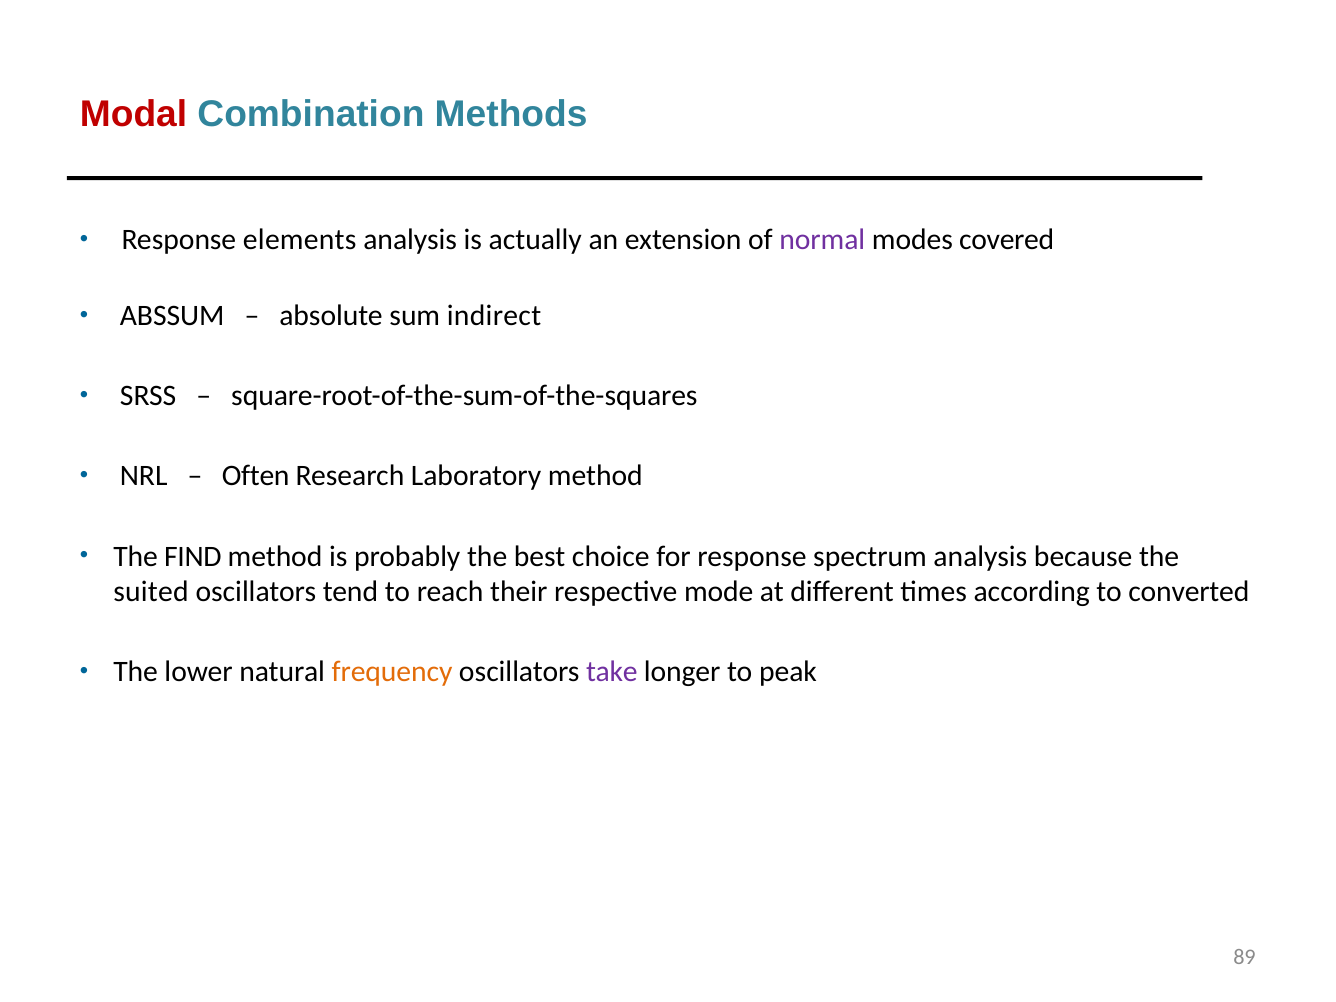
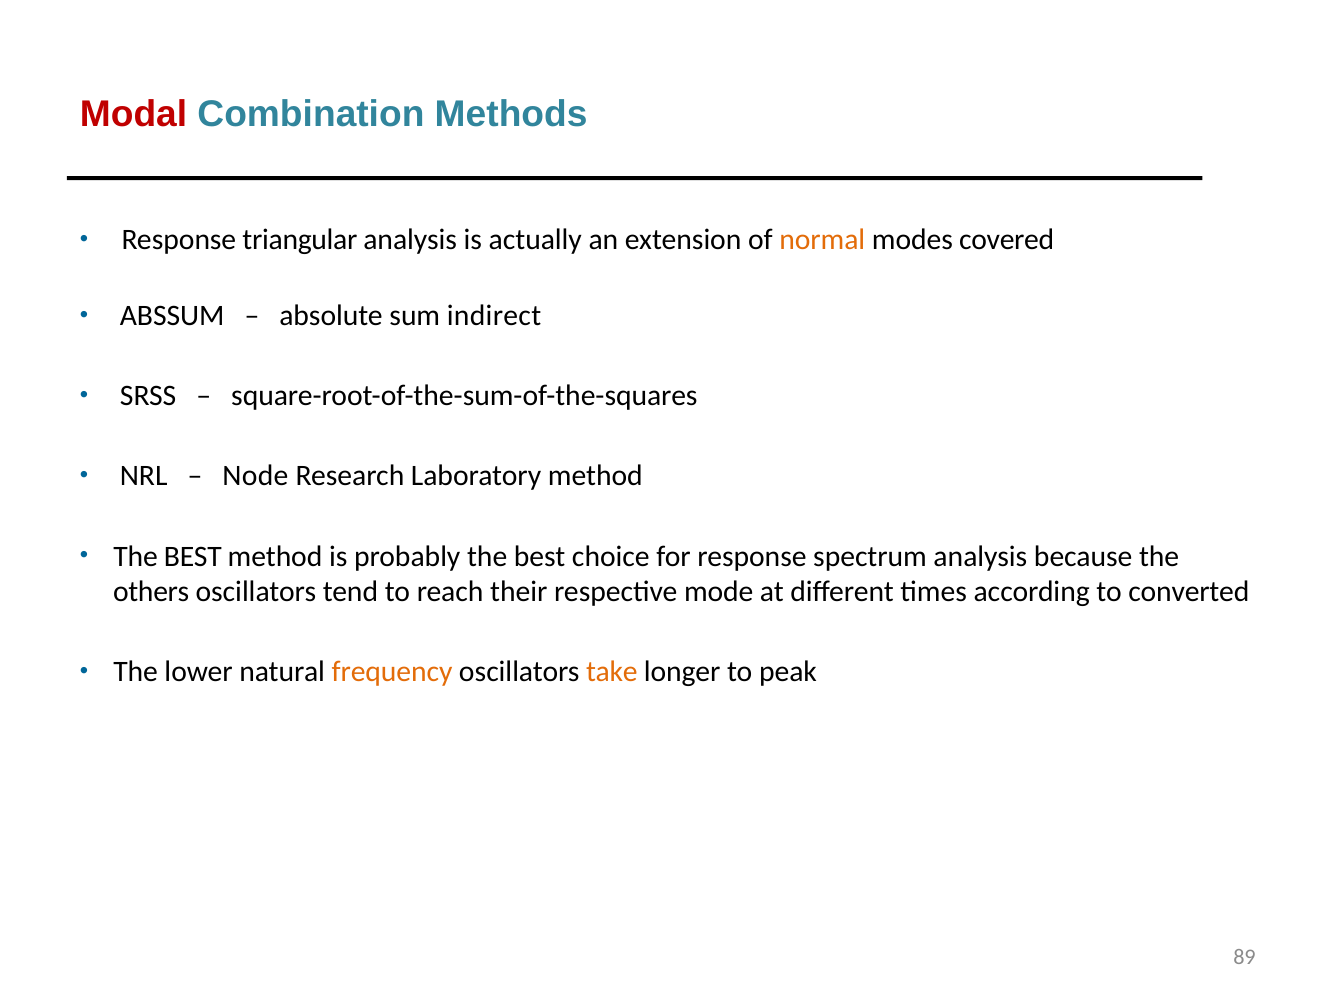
elements: elements -> triangular (300, 240)
normal colour: purple -> orange (822, 240)
Often: Often -> Node (255, 476)
FIND: FIND -> BEST (193, 556)
suited: suited -> others (151, 592)
take colour: purple -> orange (612, 672)
